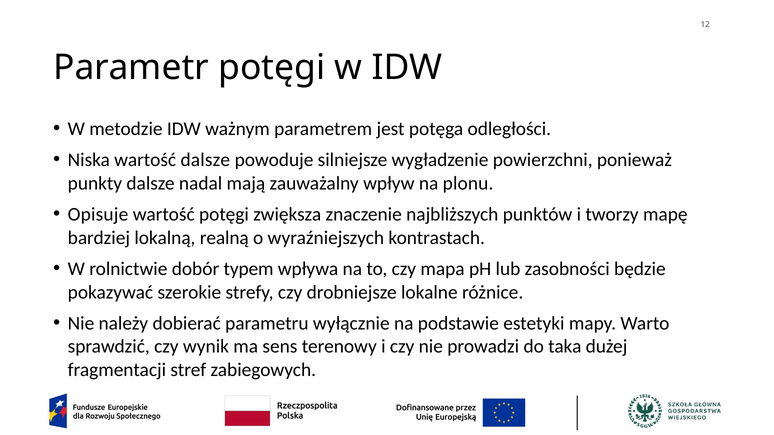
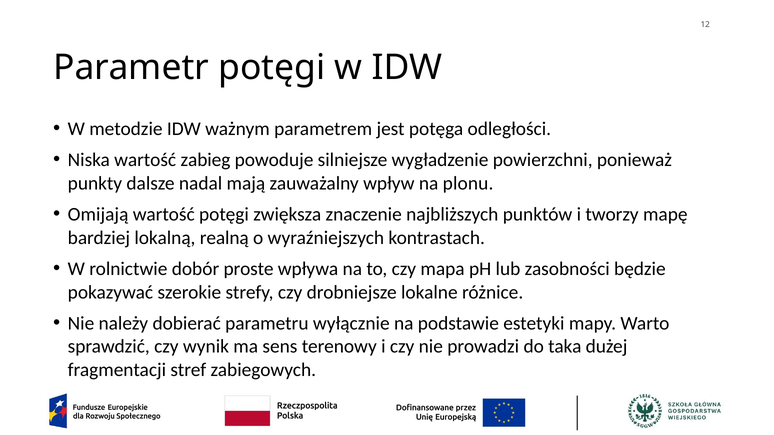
wartość dalsze: dalsze -> zabieg (205, 160)
Opisuje: Opisuje -> Omijają (98, 215)
typem: typem -> proste (249, 269)
